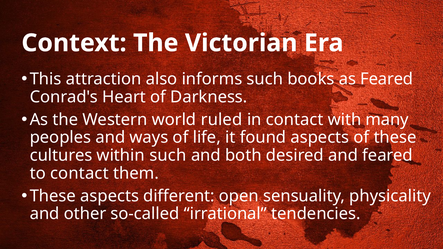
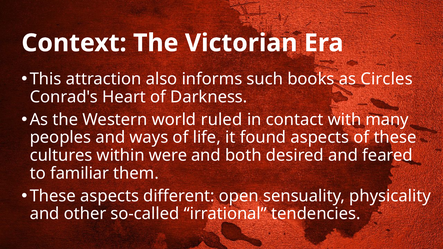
as Feared: Feared -> Circles (387, 79)
within such: such -> were (168, 156)
to contact: contact -> familiar (80, 173)
